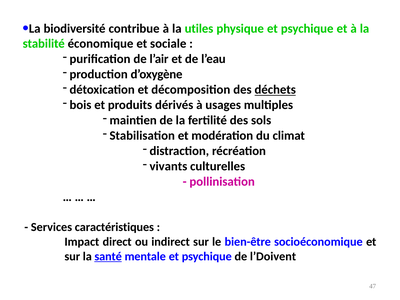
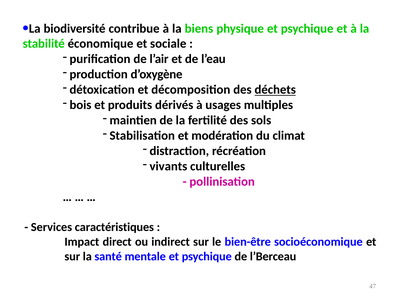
utiles: utiles -> biens (199, 28)
santé underline: present -> none (108, 257)
l’Doivent: l’Doivent -> l’Berceau (273, 257)
